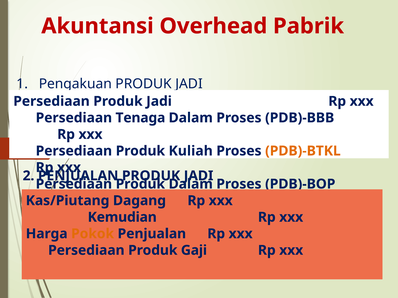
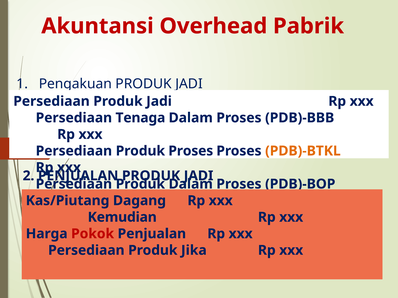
Produk Kuliah: Kuliah -> Proses (191, 151)
Pokok colour: orange -> red (93, 234)
Gaji: Gaji -> Jika (194, 251)
